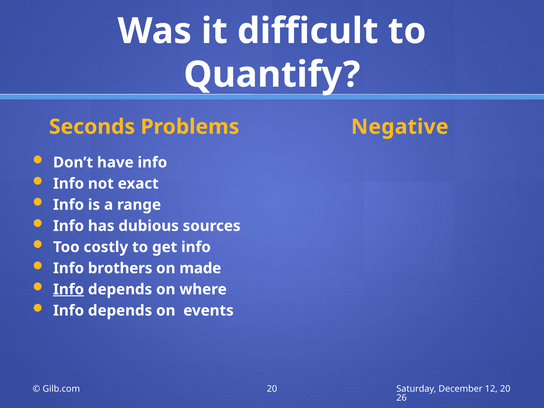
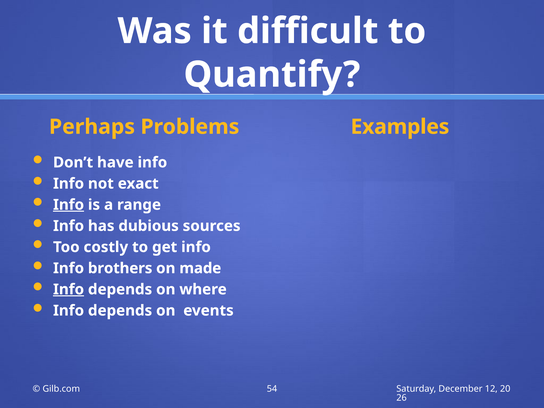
Seconds: Seconds -> Perhaps (92, 127)
Negative: Negative -> Examples (400, 127)
Info underline: none -> present (69, 205)
Gilb.com 20: 20 -> 54 (272, 389)
